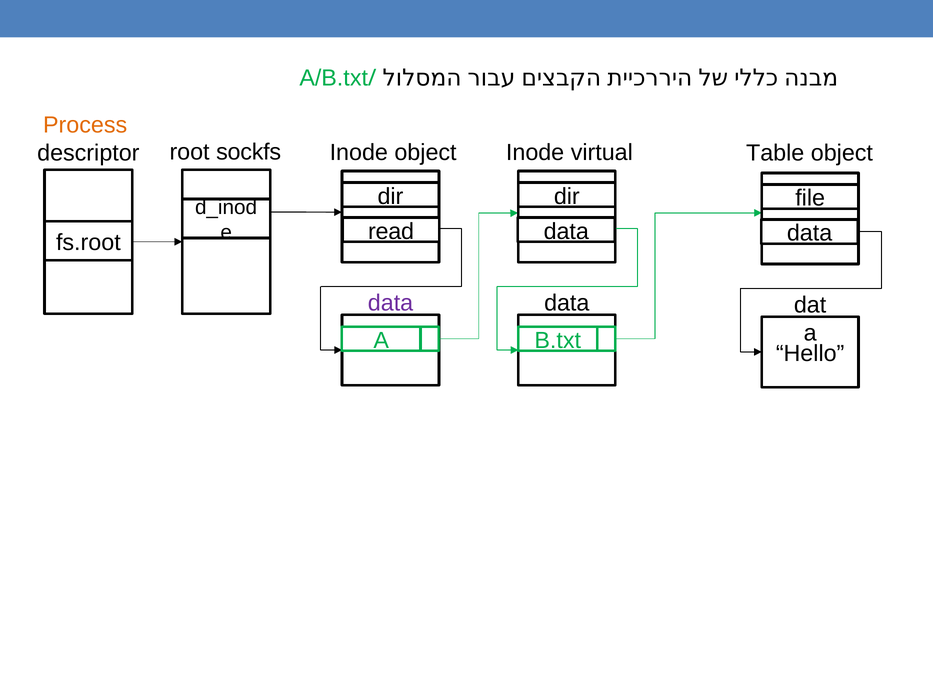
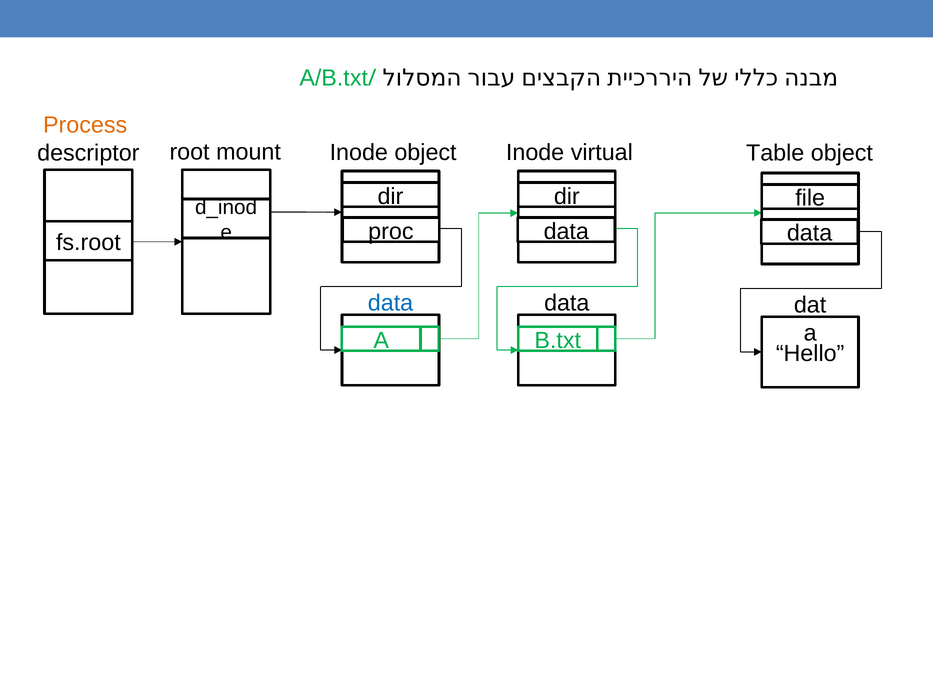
sockfs: sockfs -> mount (249, 152)
read: read -> proc (391, 231)
data colour: purple -> blue (391, 303)
